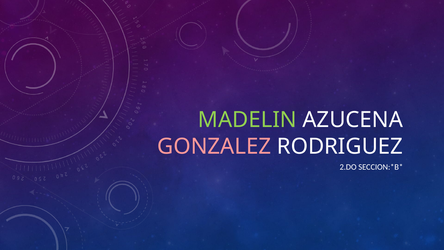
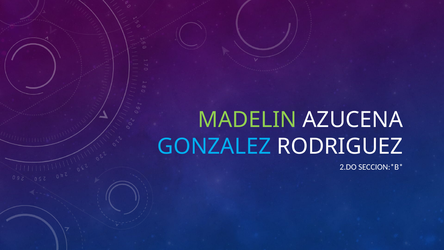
GONZALEZ colour: pink -> light blue (214, 146)
